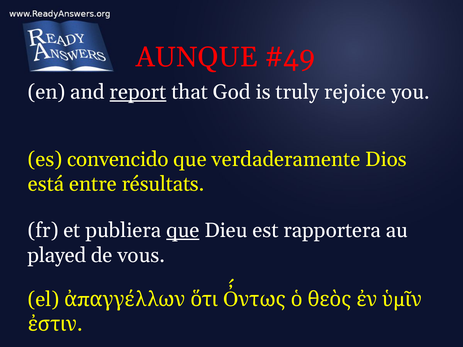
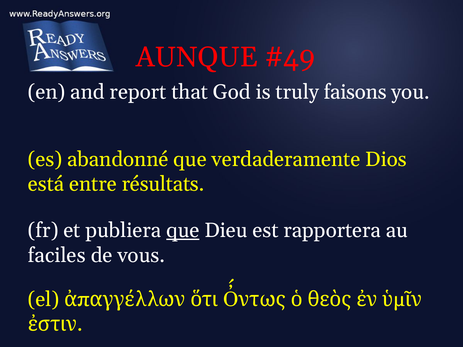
report underline: present -> none (138, 92)
rejoice: rejoice -> faisons (355, 92)
convencido: convencido -> abandonné (118, 159)
played: played -> faciles (57, 255)
